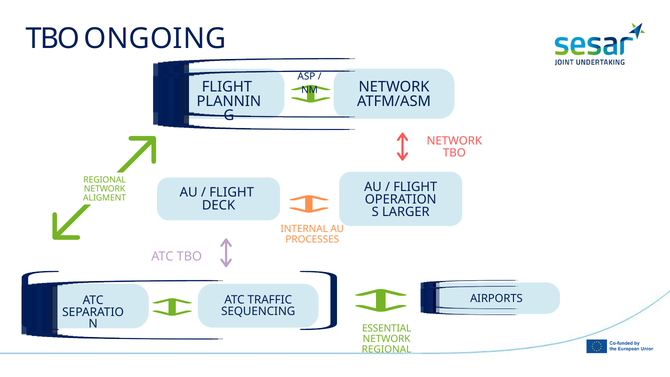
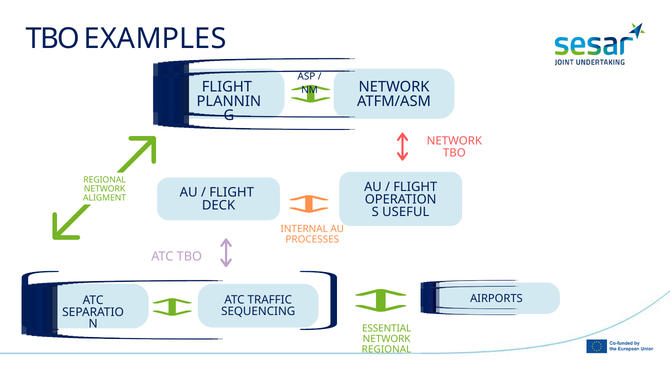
ONGOING: ONGOING -> EXAMPLES (155, 39)
LARGER: LARGER -> USEFUL (406, 212)
